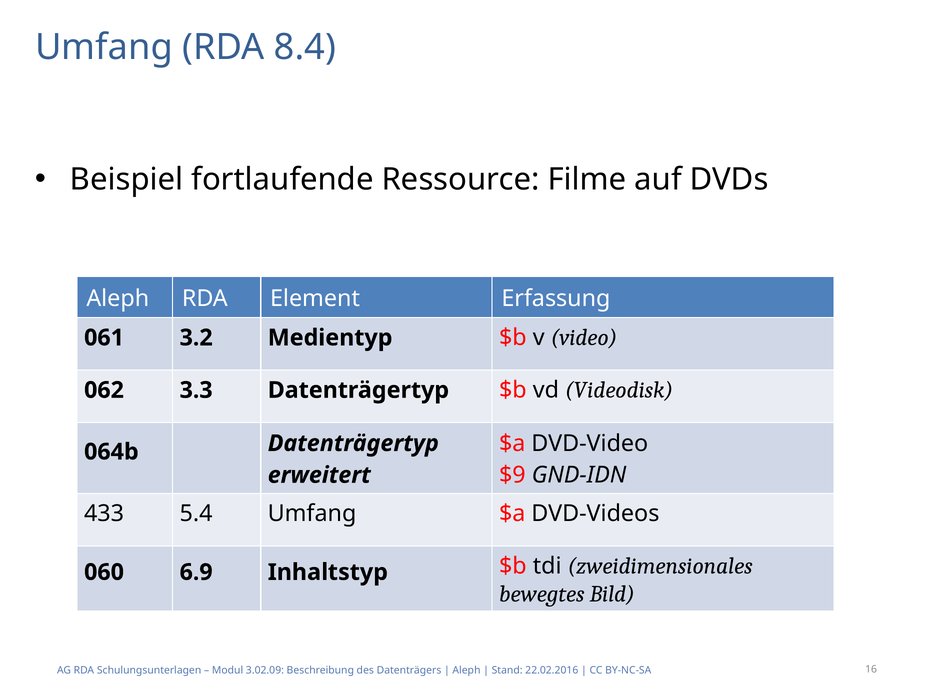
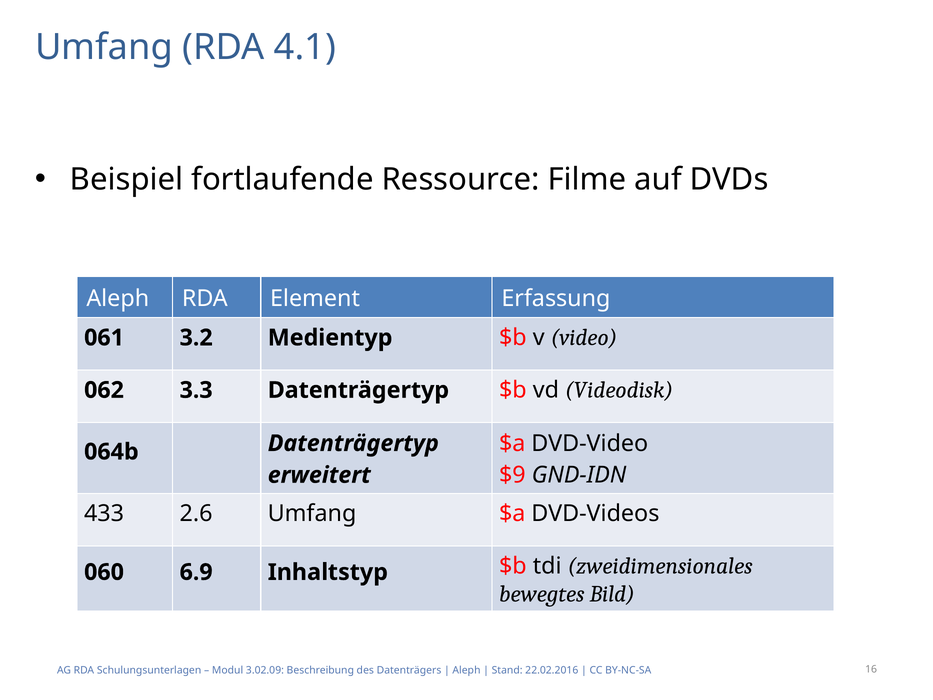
8.4: 8.4 -> 4.1 (305, 47)
5.4: 5.4 -> 2.6 (196, 513)
